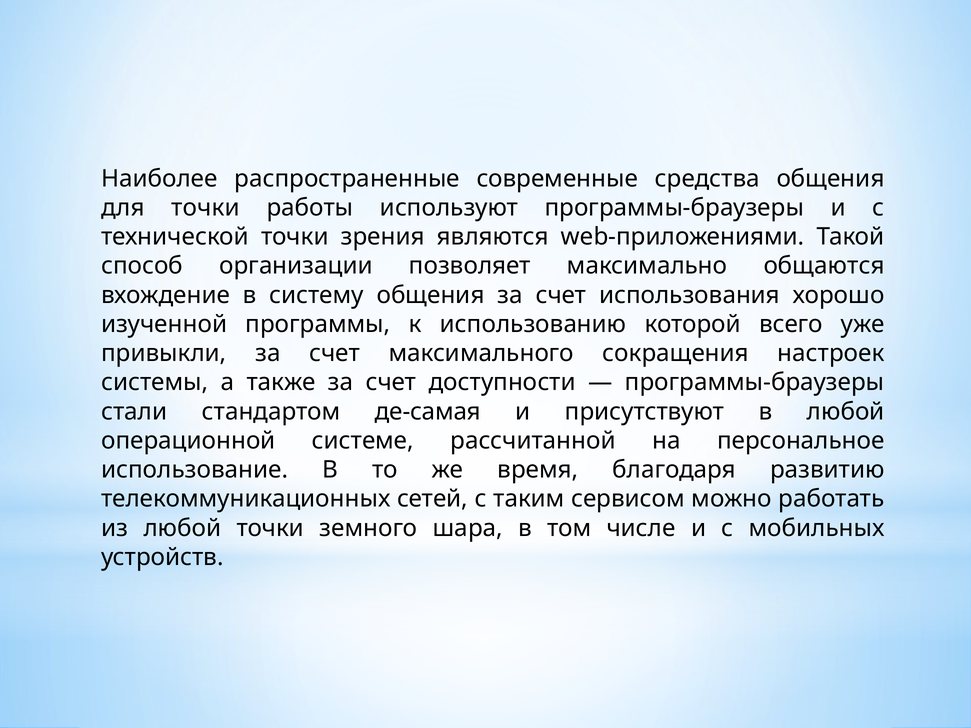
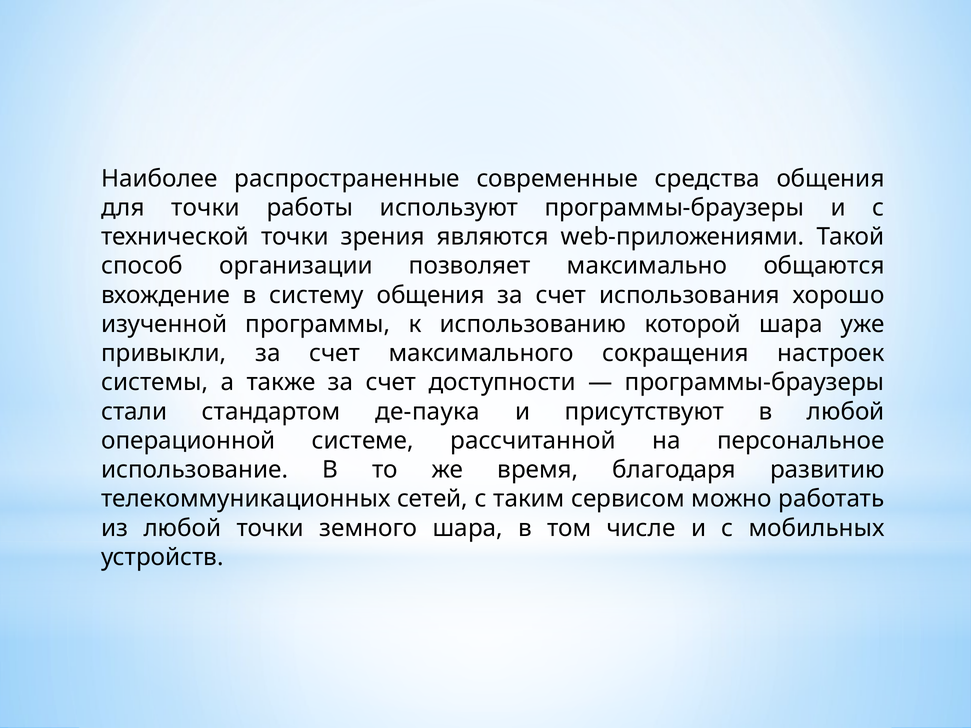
которой всего: всего -> шара (791, 324)
де-самая: де-самая -> де-паука (428, 412)
